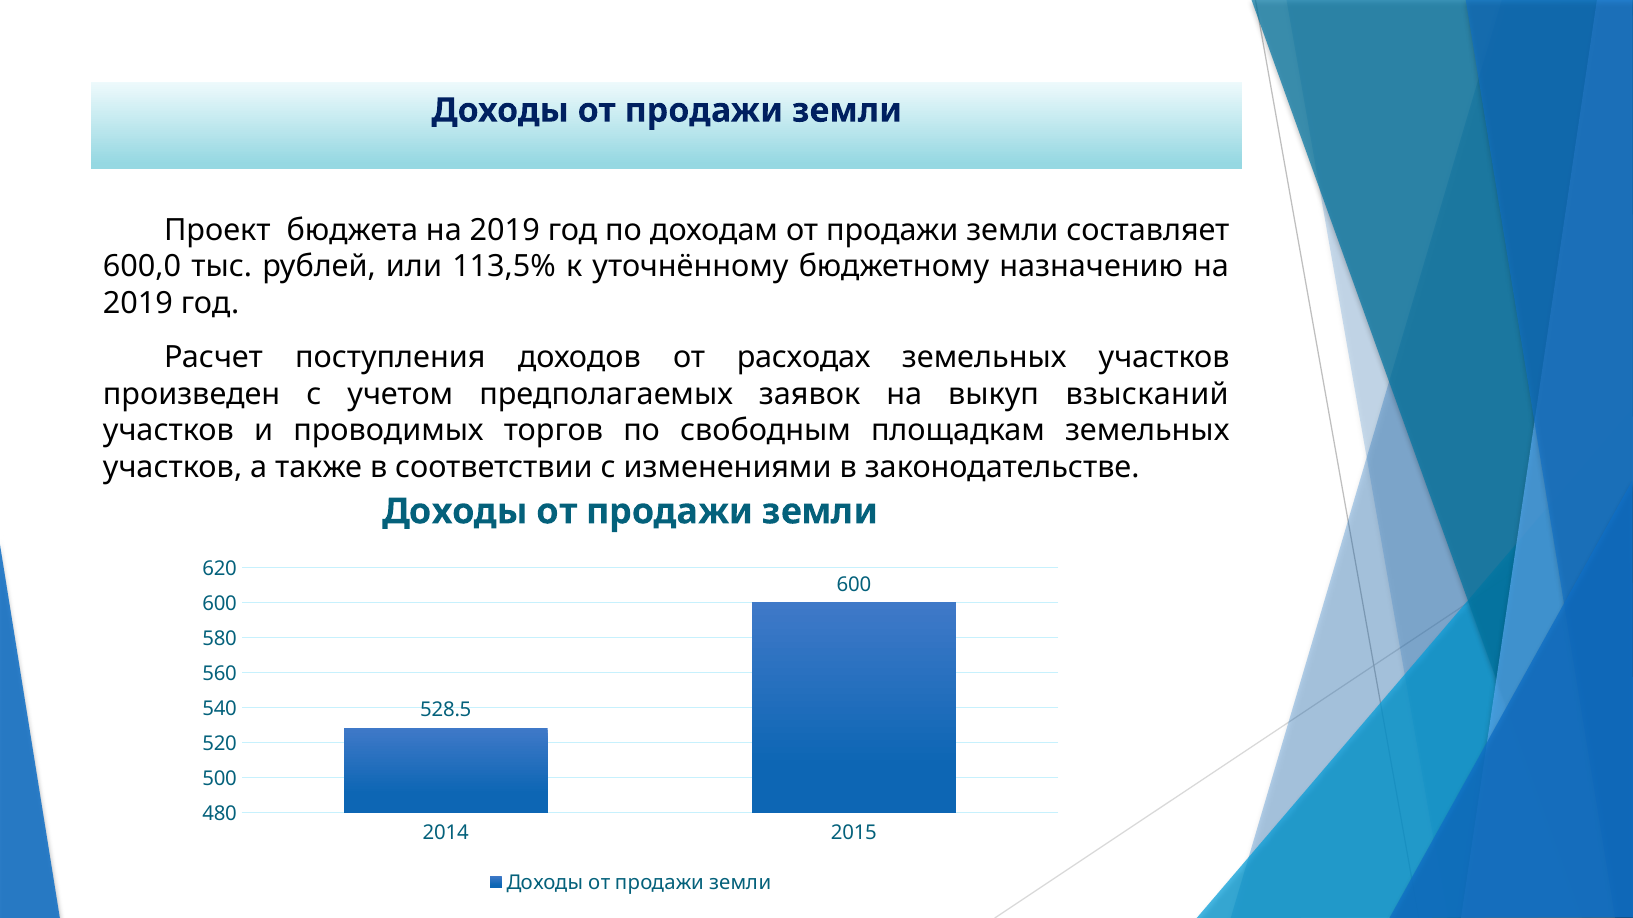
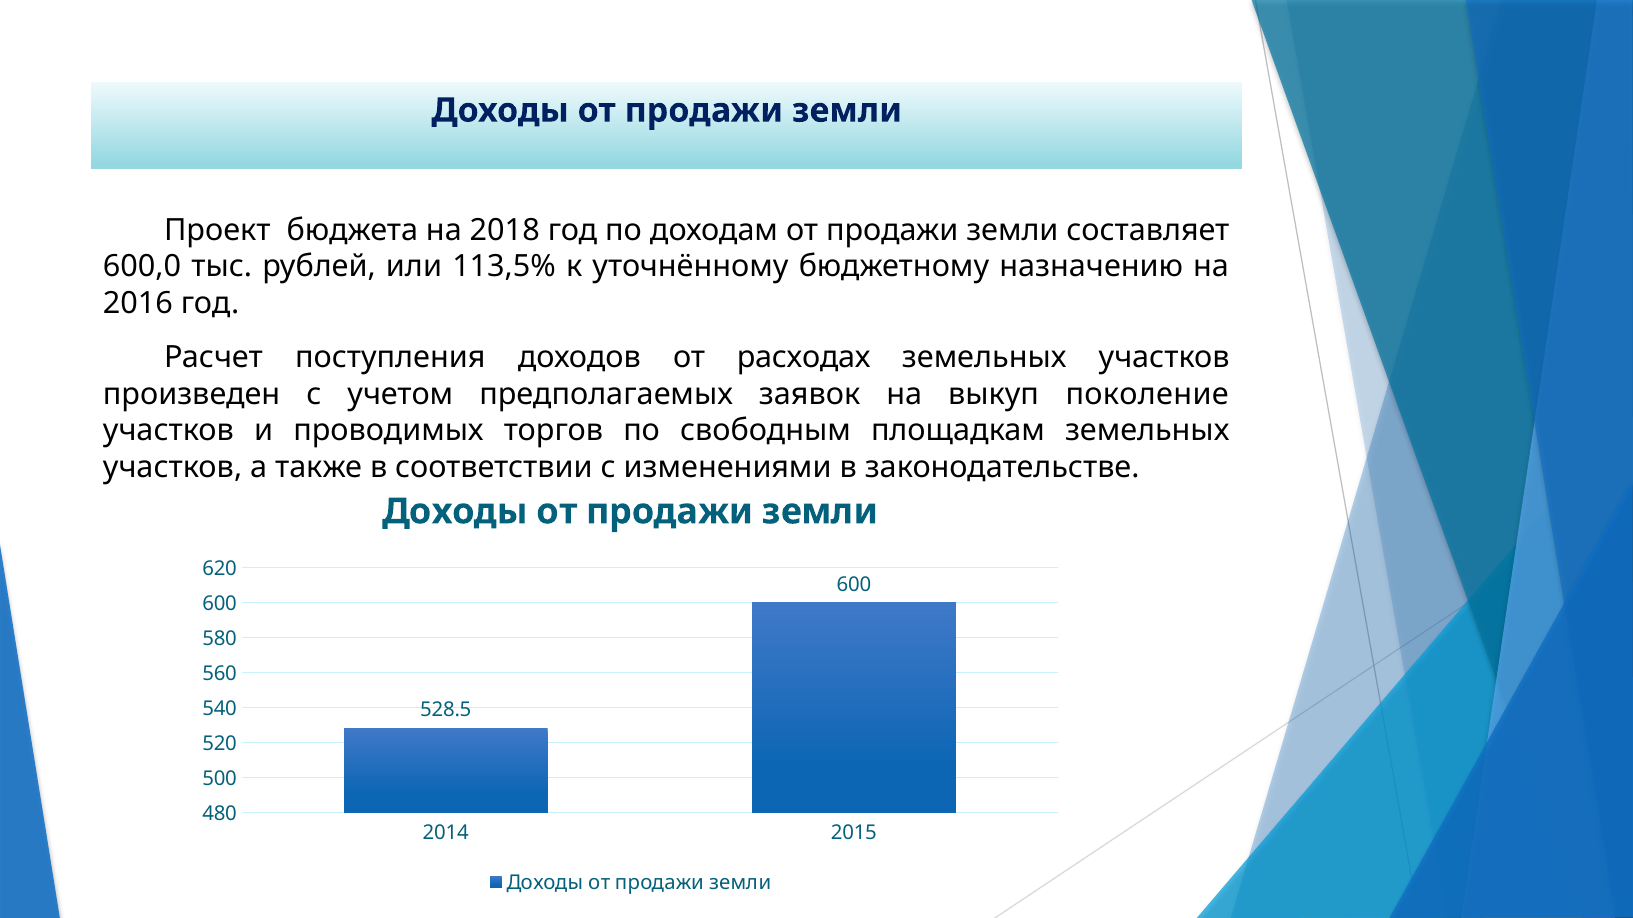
бюджета на 2019: 2019 -> 2018 (505, 230)
2019: 2019 -> 2016 (138, 304)
взысканий: взысканий -> поколение (1147, 394)
